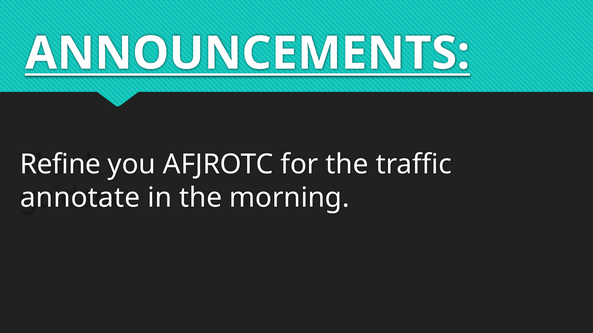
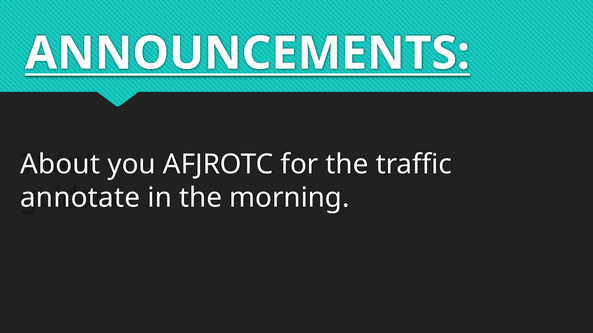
Refine: Refine -> About (60, 165)
